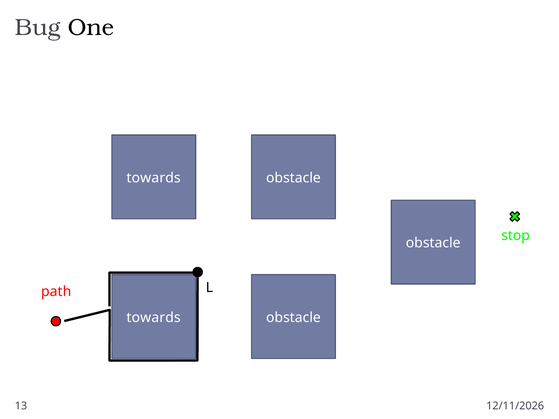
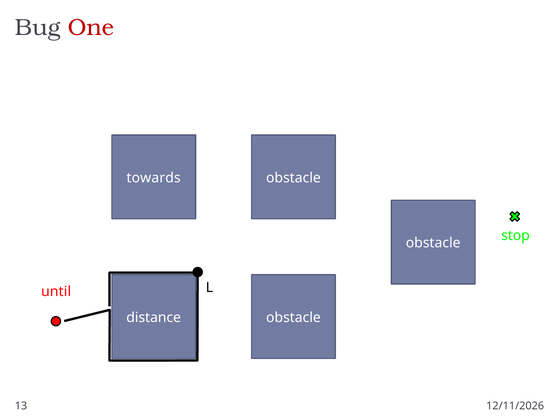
One colour: black -> red (91, 28)
path: path -> until (56, 292)
towards: towards -> distance (154, 318)
